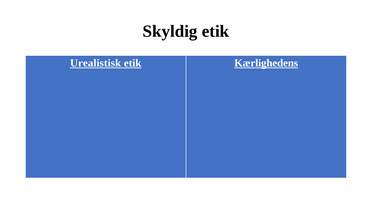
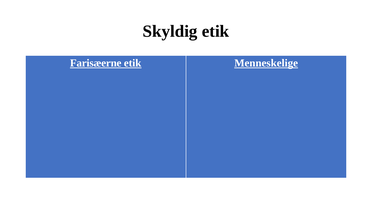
Urealistisk: Urealistisk -> Farisæerne (96, 63)
Kærlighedens: Kærlighedens -> Menneskelige (266, 63)
